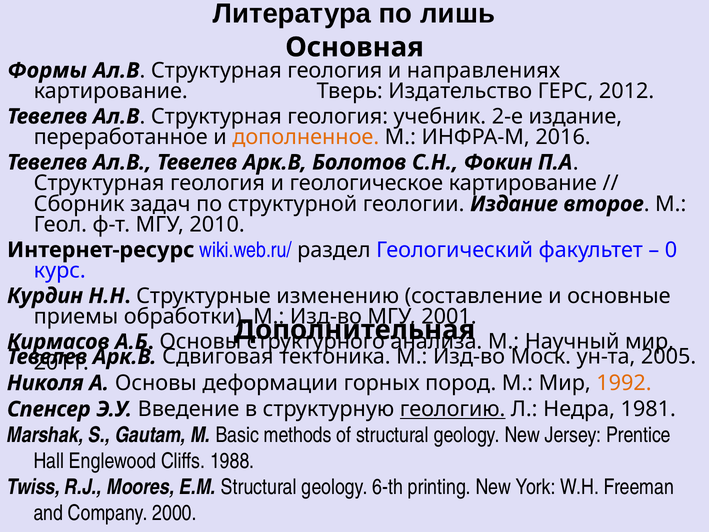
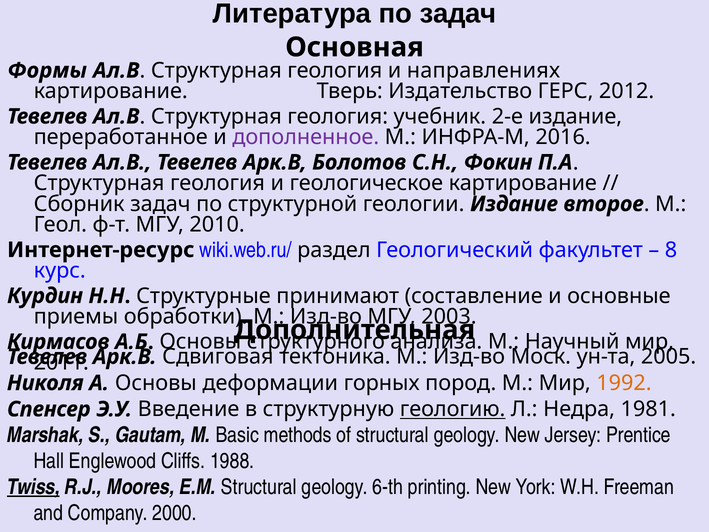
по лишь: лишь -> задач (458, 13)
дополненное colour: orange -> purple (306, 137)
0: 0 -> 8 (671, 250)
изменению: изменению -> принимают (338, 296)
2001: 2001 -> 2003 (449, 317)
Twiss underline: none -> present (33, 487)
